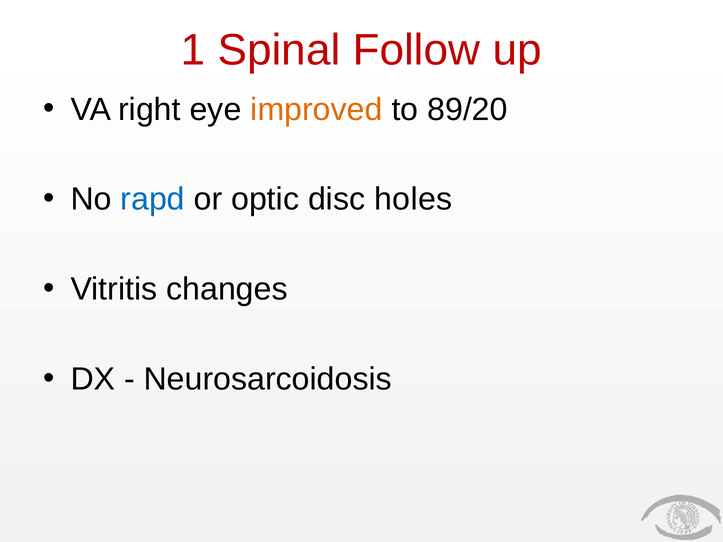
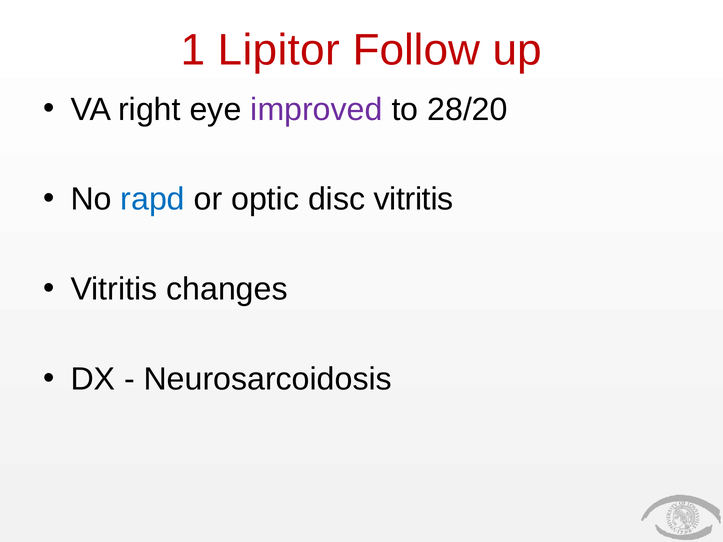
Spinal: Spinal -> Lipitor (279, 50)
improved colour: orange -> purple (316, 109)
89/20: 89/20 -> 28/20 (467, 109)
disc holes: holes -> vitritis (414, 199)
